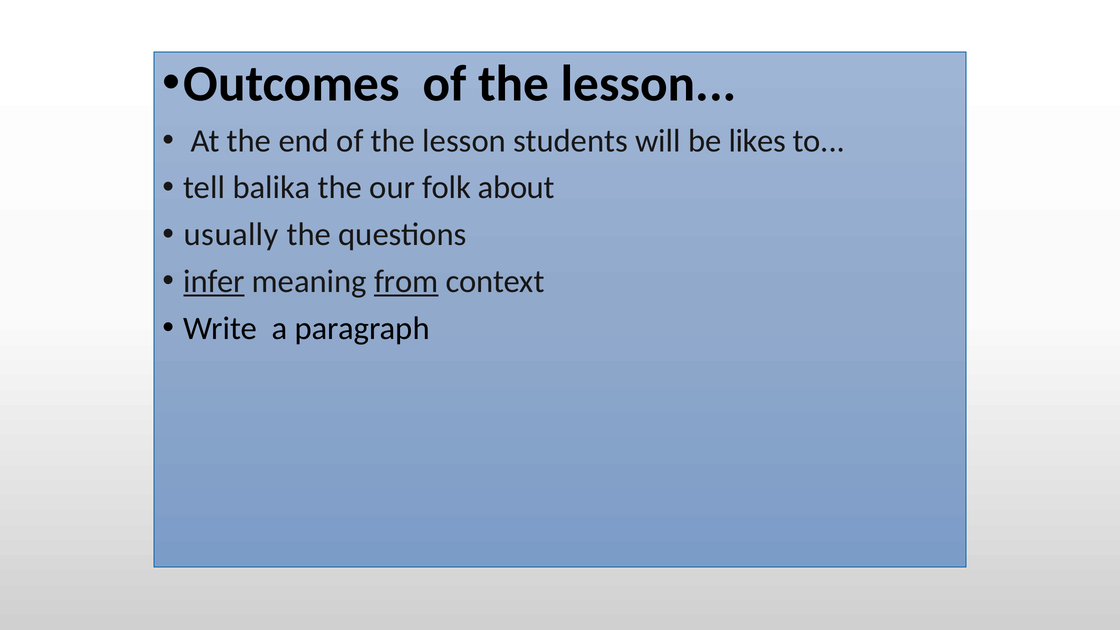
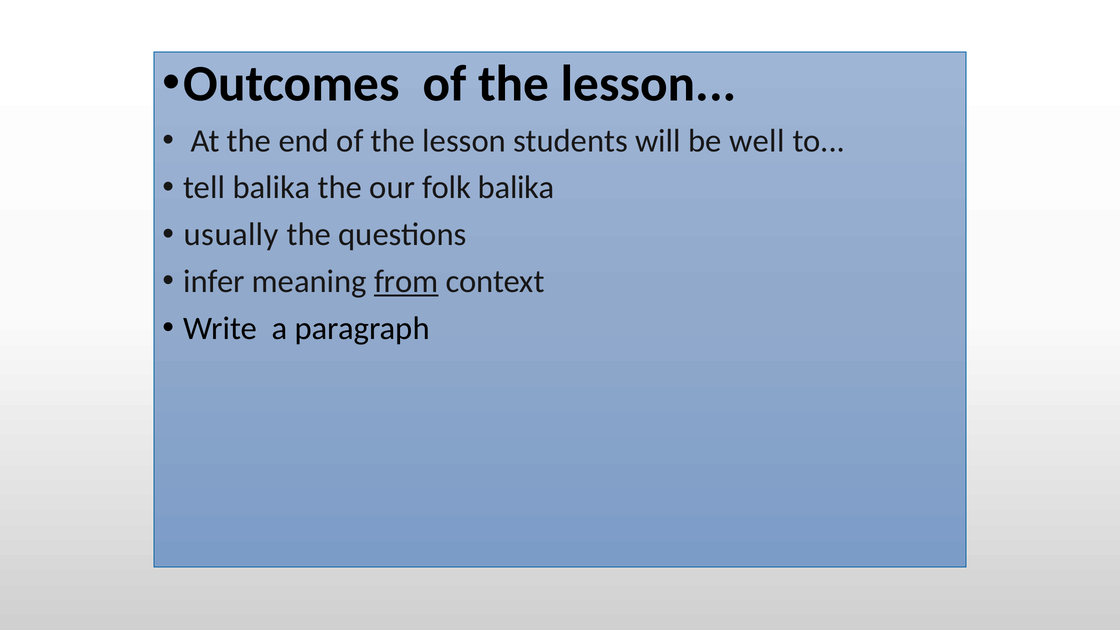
likes: likes -> well (757, 141)
folk about: about -> balika (516, 188)
infer underline: present -> none (214, 281)
